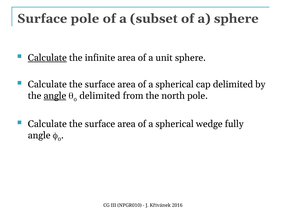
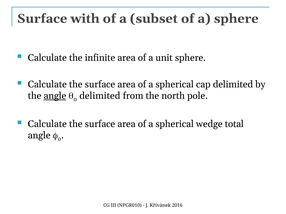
Surface pole: pole -> with (85, 19)
Calculate underline: present -> none (47, 58)
fully: fully -> total (234, 124)
